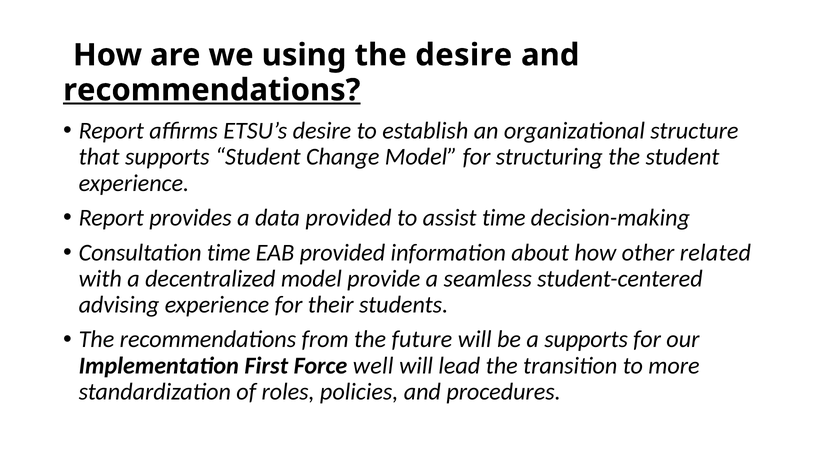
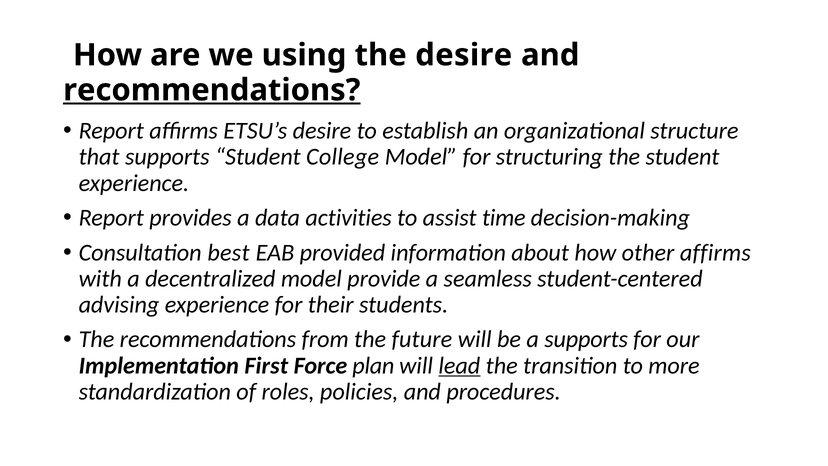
Change: Change -> College (343, 157)
data provided: provided -> activities (349, 218)
Consultation time: time -> best (229, 252)
other related: related -> affirms (715, 252)
well: well -> plan (373, 365)
lead underline: none -> present (459, 365)
